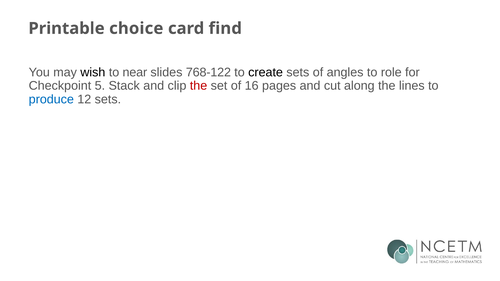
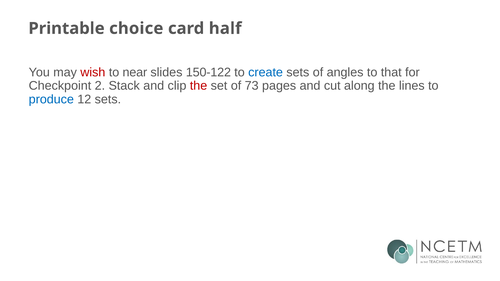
find: find -> half (225, 28)
wish colour: black -> red (93, 72)
768-122: 768-122 -> 150-122 (208, 72)
create colour: black -> blue (266, 72)
role: role -> that (391, 72)
5: 5 -> 2 (100, 86)
16: 16 -> 73 (252, 86)
